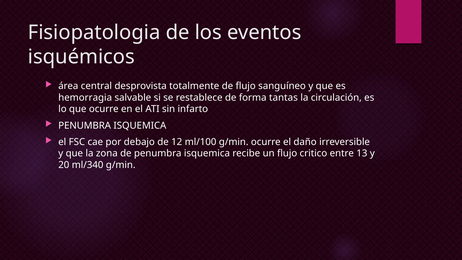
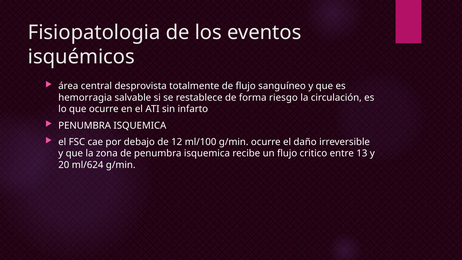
tantas: tantas -> riesgo (283, 98)
ml/340: ml/340 -> ml/624 (88, 165)
